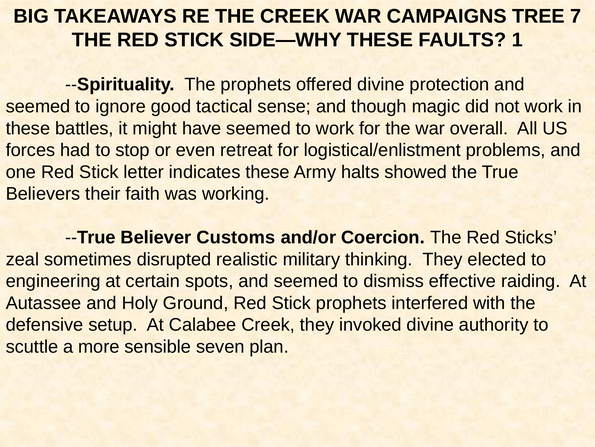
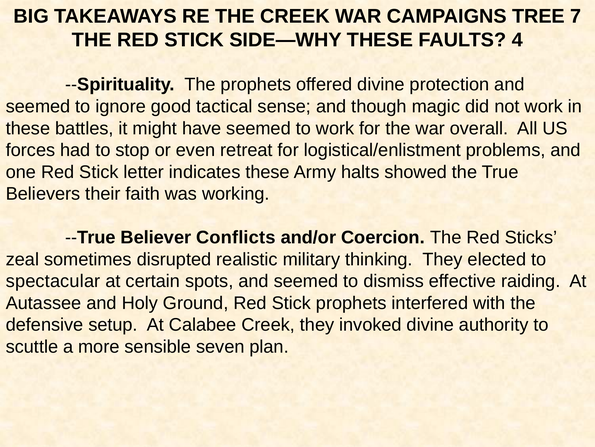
1: 1 -> 4 (517, 40)
Customs: Customs -> Conflicts (236, 237)
engineering: engineering -> spectacular (53, 281)
